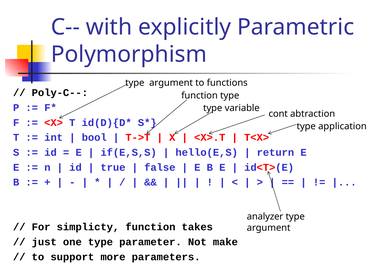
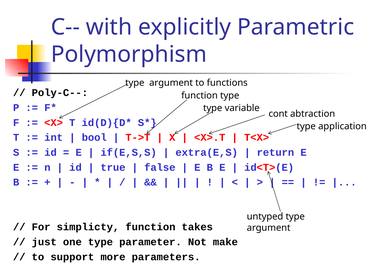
hello(E,S: hello(E,S -> extra(E,S (207, 153)
analyzer: analyzer -> untyped (265, 217)
